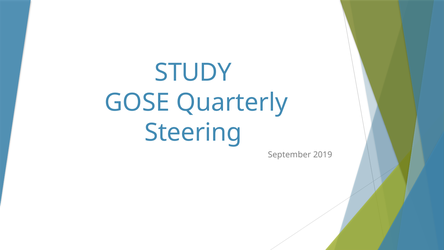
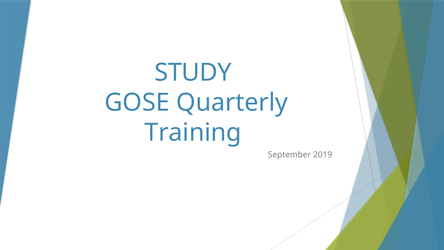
Steering: Steering -> Training (193, 133)
